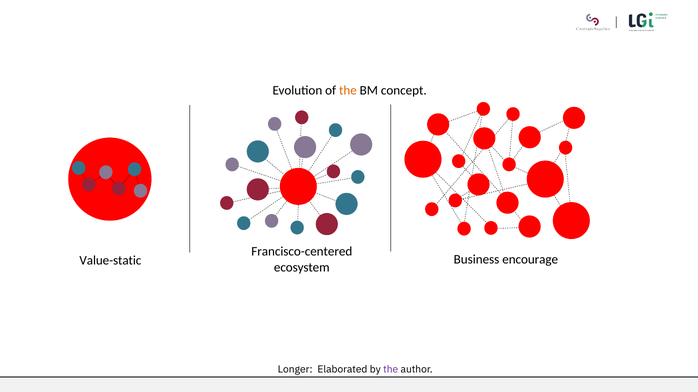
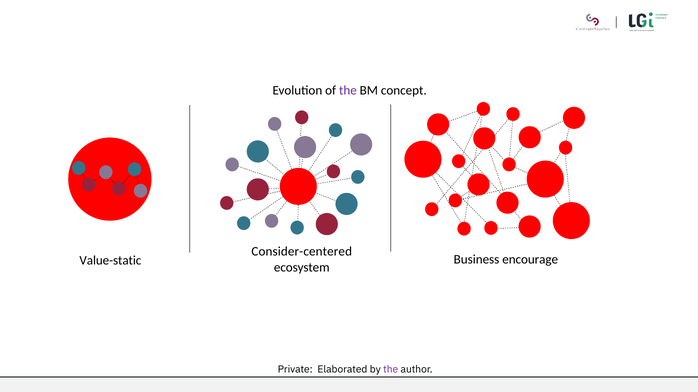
the colour: orange -> purple (348, 91)
Francisco-centered: Francisco-centered -> Consider-centered (302, 252)
Longer: Longer -> Private (295, 370)
